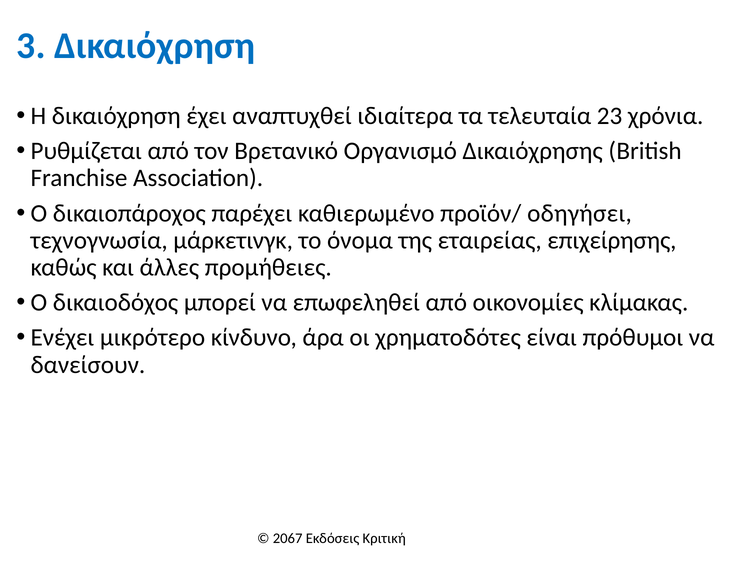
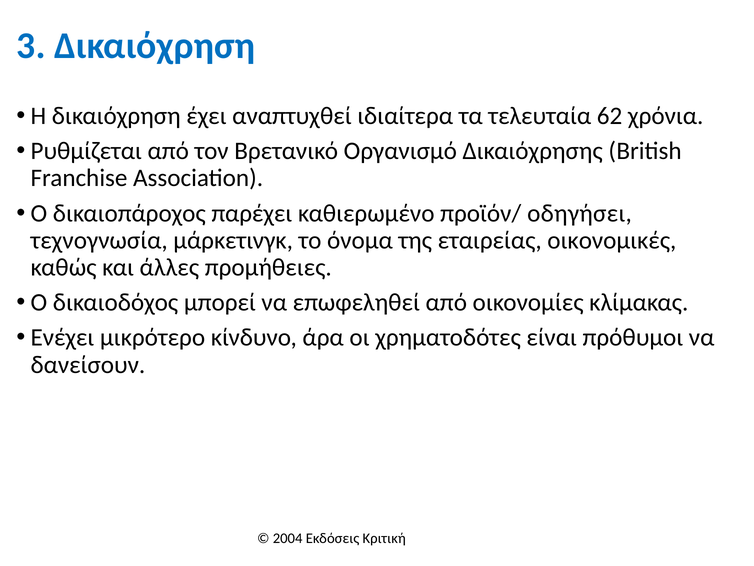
23: 23 -> 62 (610, 116)
επιχείρησης: επιχείρησης -> οικονομικές (612, 240)
2067: 2067 -> 2004 (288, 538)
